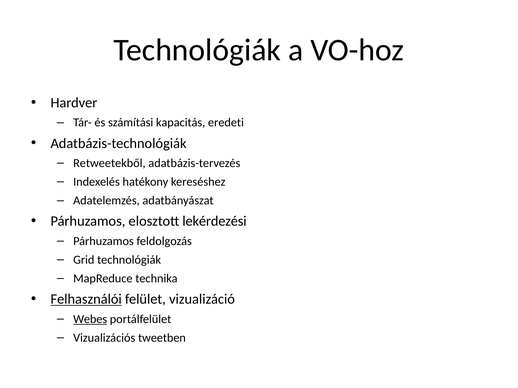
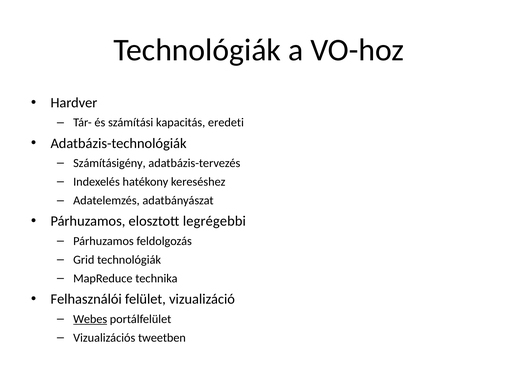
Retweetekből: Retweetekből -> Számításigény (109, 163)
lekérdezési: lekérdezési -> legrégebbi (214, 222)
Felhasználói underline: present -> none (86, 300)
